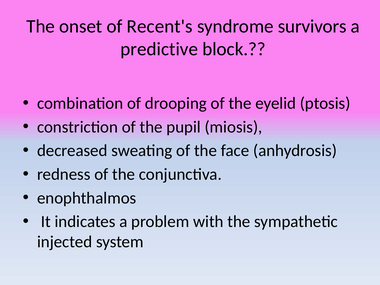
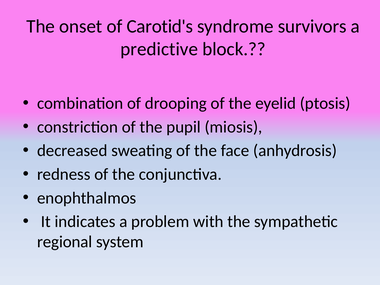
Recent's: Recent's -> Carotid's (160, 26)
injected: injected -> regional (65, 242)
